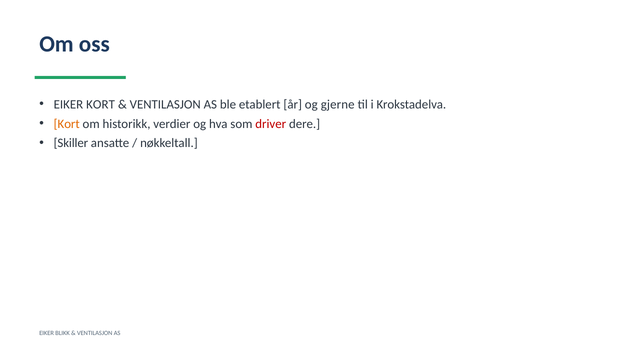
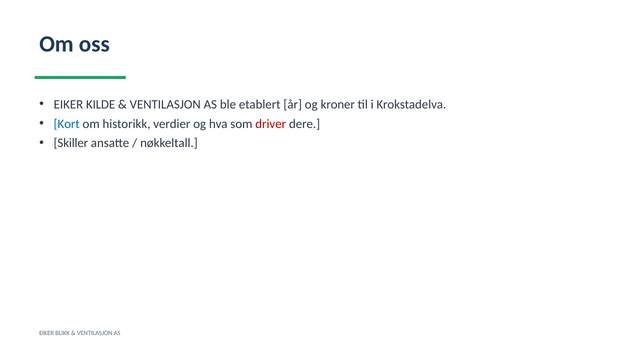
EIKER KORT: KORT -> KILDE (101, 105)
gjerne: gjerne -> kroner (338, 105)
Kort colour: orange -> blue (67, 124)
